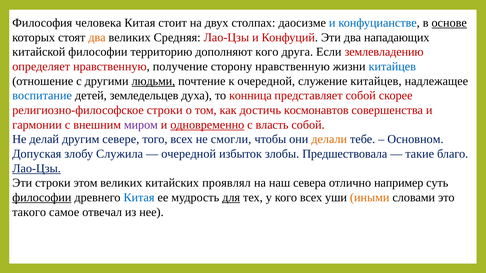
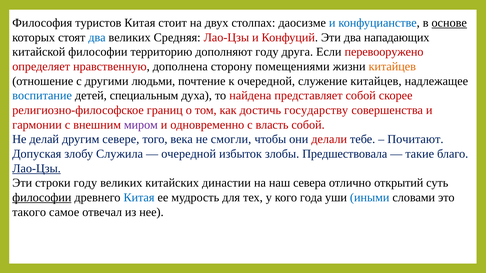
человека: человека -> туристов (98, 23)
два colour: orange -> blue (97, 37)
дополняют кого: кого -> году (267, 52)
землевладению: землевладению -> перевооружено (384, 52)
получение: получение -> дополнена (180, 67)
сторону нравственную: нравственную -> помещениями (292, 67)
китайцев colour: blue -> orange (392, 67)
людьми underline: present -> none (153, 81)
земледельцев: земледельцев -> специальным (144, 96)
конница: конница -> найдена (250, 96)
религиозно-философское строки: строки -> границ (165, 110)
космонавтов: космонавтов -> государству (316, 110)
одновременно underline: present -> none (207, 125)
того всех: всех -> века (182, 139)
делали colour: orange -> red (329, 139)
Основном: Основном -> Почитают (415, 139)
строки этом: этом -> году (85, 183)
проявлял: проявлял -> династии (226, 183)
например: например -> открытий (399, 183)
для underline: present -> none (231, 198)
кого всех: всех -> года (311, 198)
иными colour: orange -> blue (370, 198)
